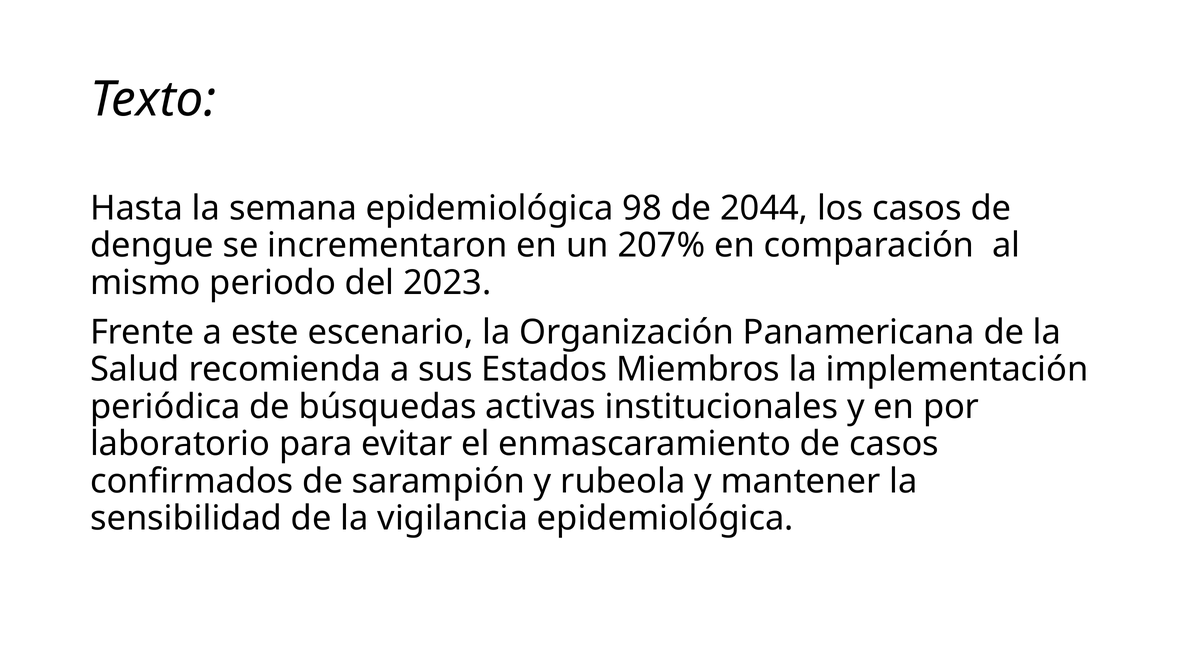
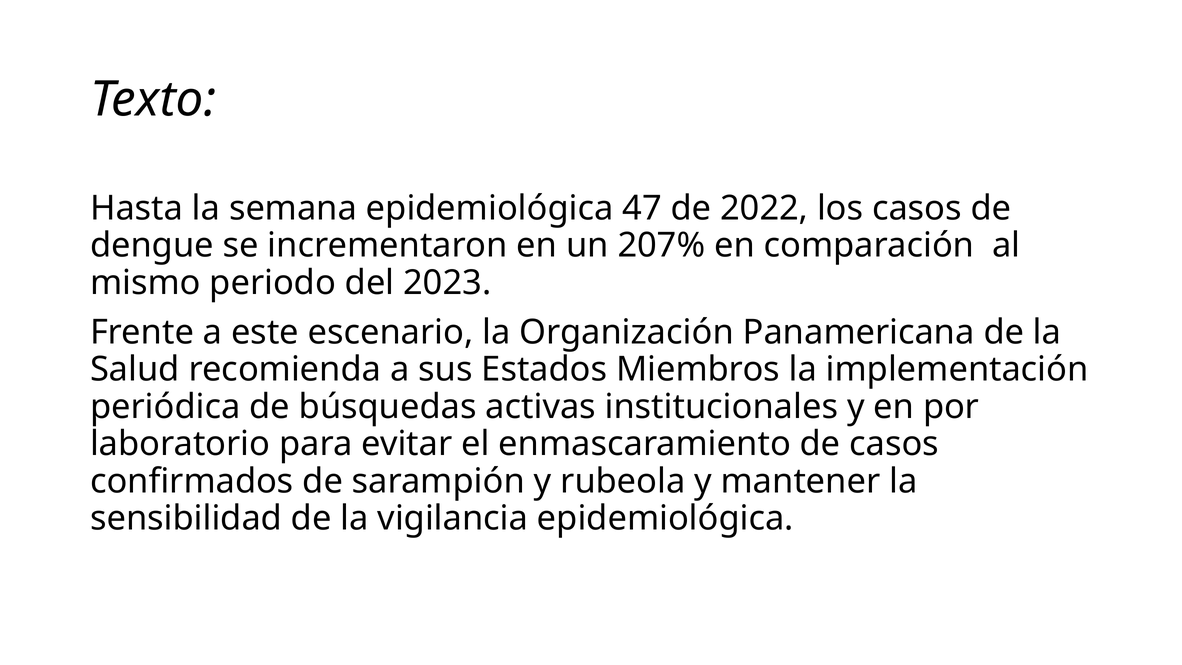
98: 98 -> 47 (642, 208)
2044: 2044 -> 2022 (764, 208)
